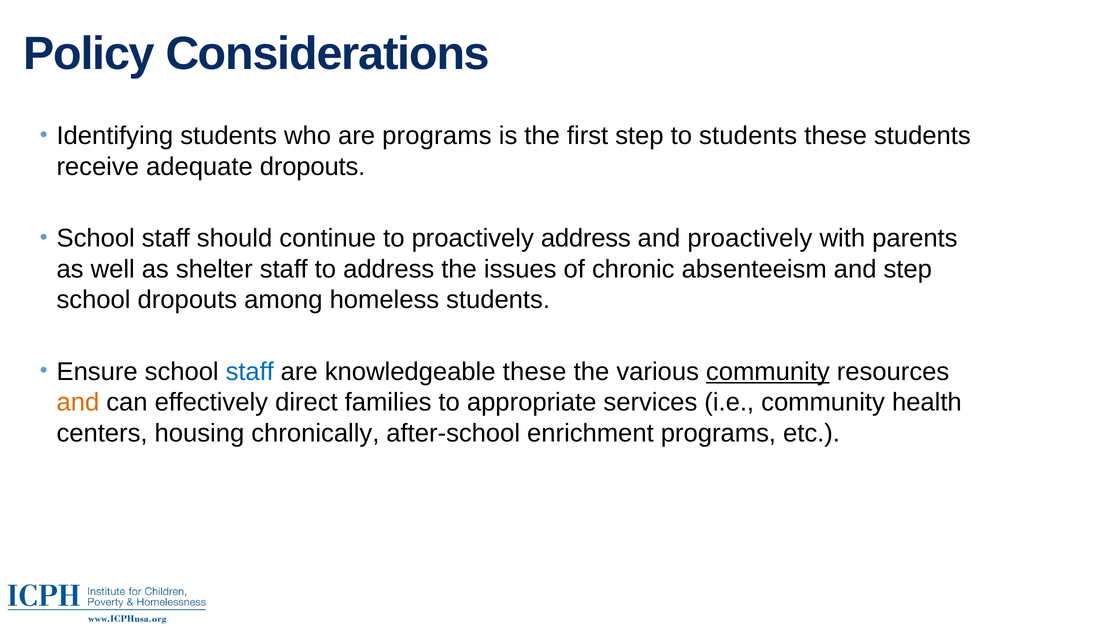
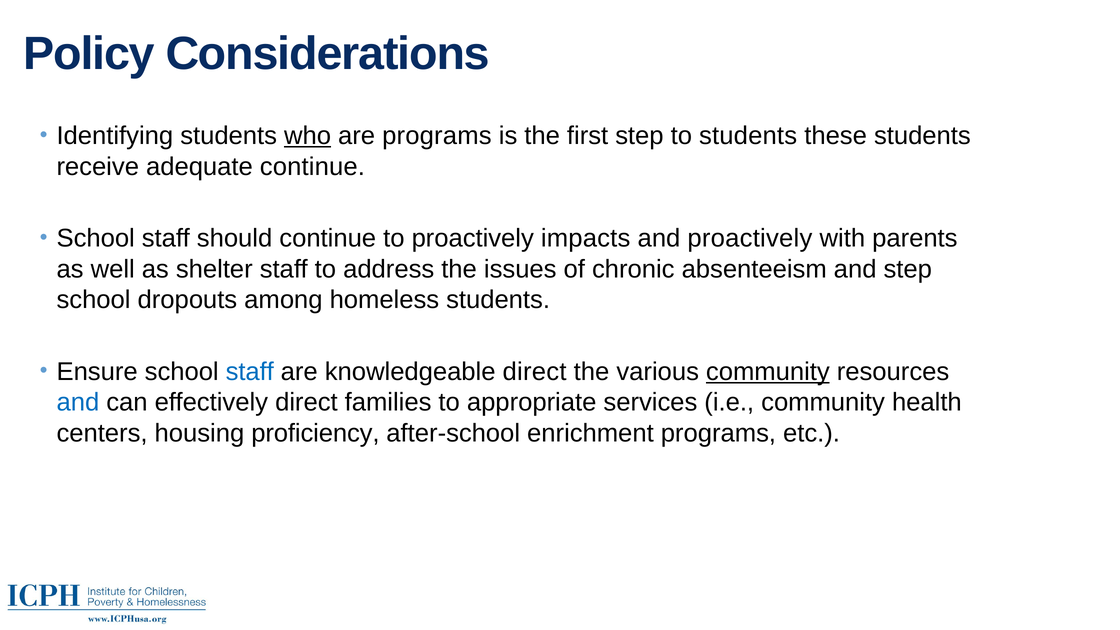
who underline: none -> present (308, 136)
adequate dropouts: dropouts -> continue (312, 167)
proactively address: address -> impacts (586, 238)
knowledgeable these: these -> direct (535, 372)
and colour: orange -> blue (78, 402)
chronically: chronically -> proficiency (315, 433)
